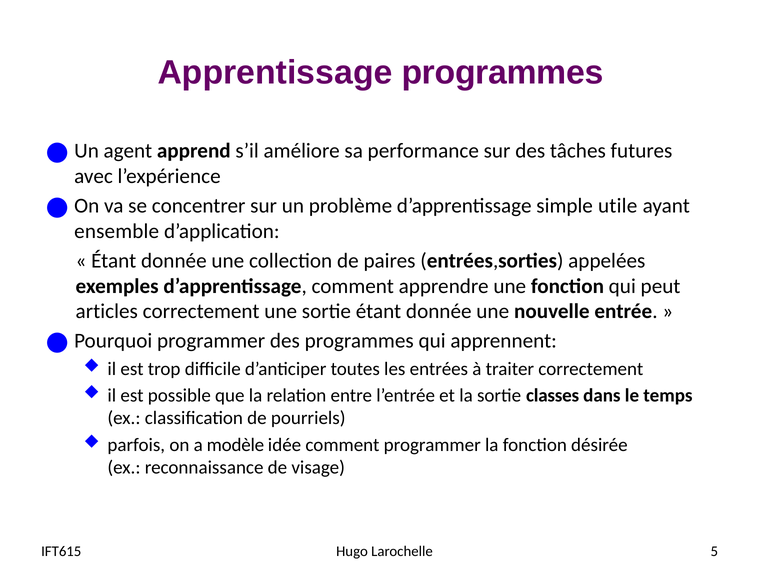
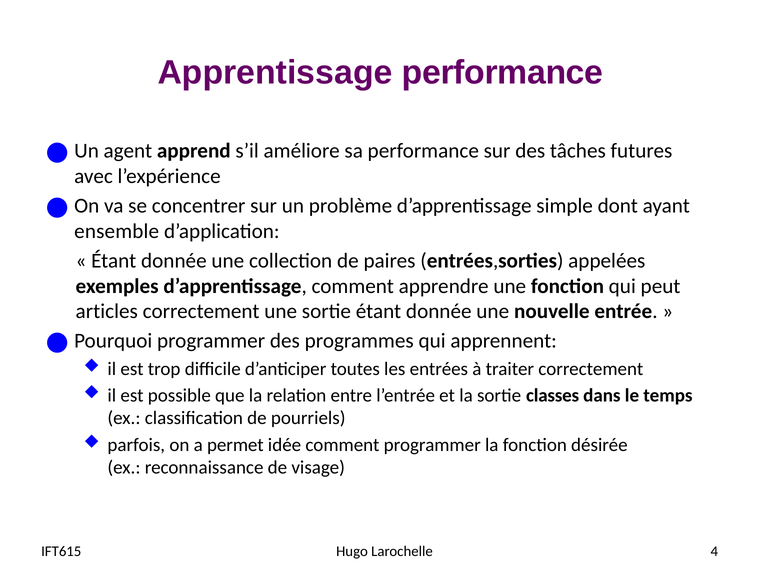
Apprentissage programmes: programmes -> performance (502, 73)
utile: utile -> dont (618, 206)
modèle: modèle -> permet (235, 445)
5: 5 -> 4 (714, 552)
